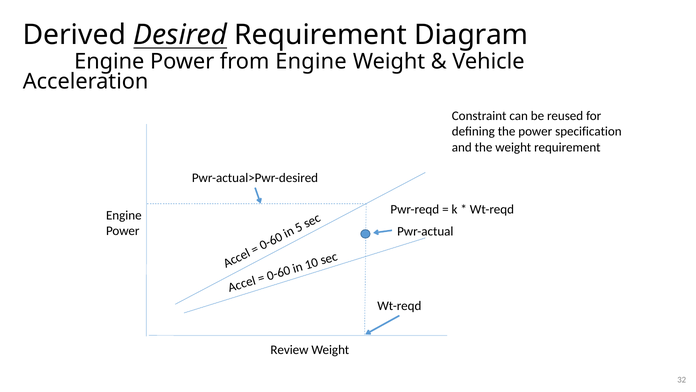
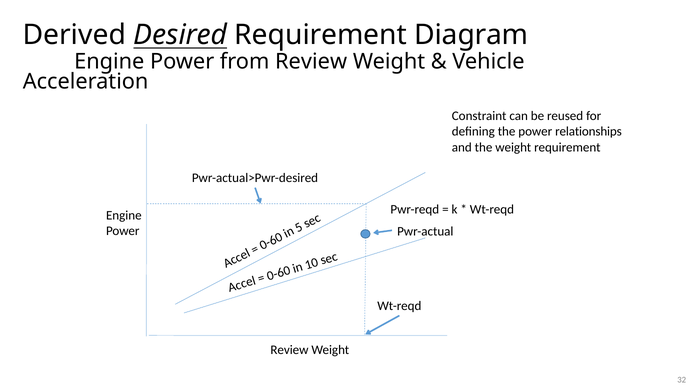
from Engine: Engine -> Review (311, 62)
specification: specification -> relationships (588, 131)
